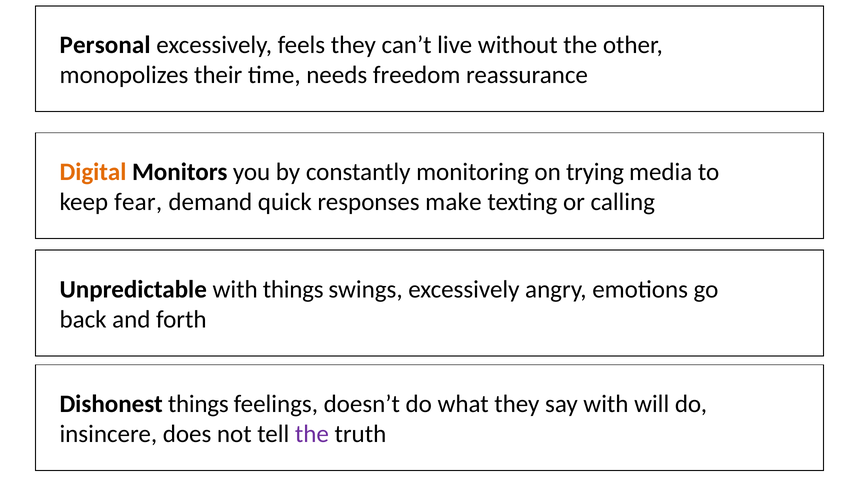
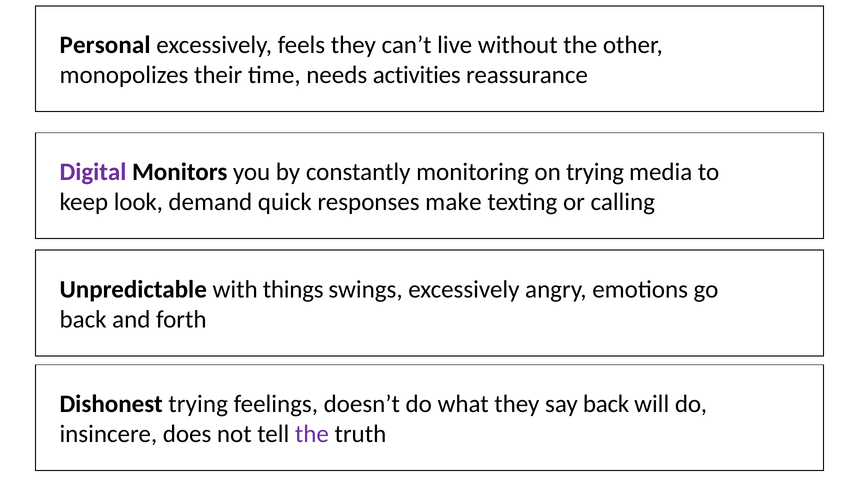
freedom: freedom -> activities (417, 75)
Digital colour: orange -> purple (93, 172)
fear: fear -> look (138, 202)
Dishonest things: things -> trying (198, 404)
say with: with -> back (606, 404)
